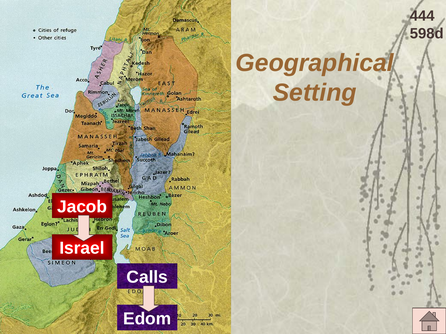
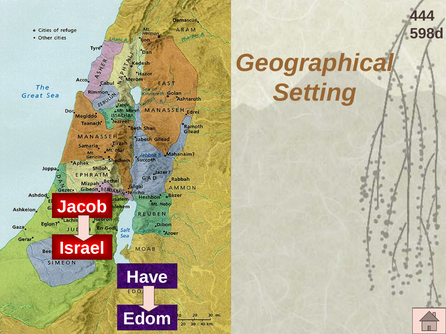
Calls: Calls -> Have (147, 278)
